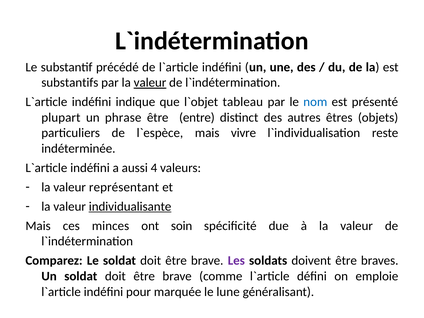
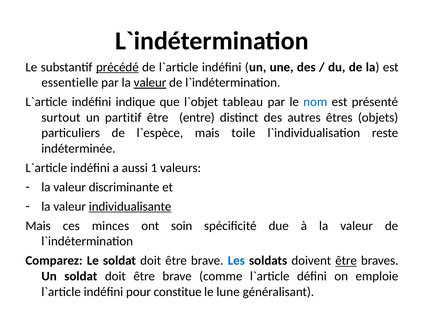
précédé underline: none -> present (117, 67)
substantifs: substantifs -> essentielle (70, 83)
plupart: plupart -> surtout (61, 117)
phrase: phrase -> partitif (123, 117)
vivre: vivre -> toile (243, 133)
4: 4 -> 1 (154, 168)
représentant: représentant -> discriminante (124, 187)
Les colour: purple -> blue (236, 261)
être underline: none -> present (346, 261)
marquée: marquée -> constitue (178, 292)
